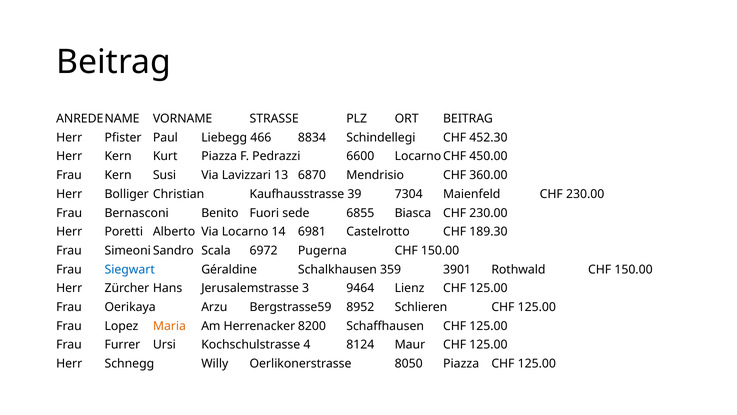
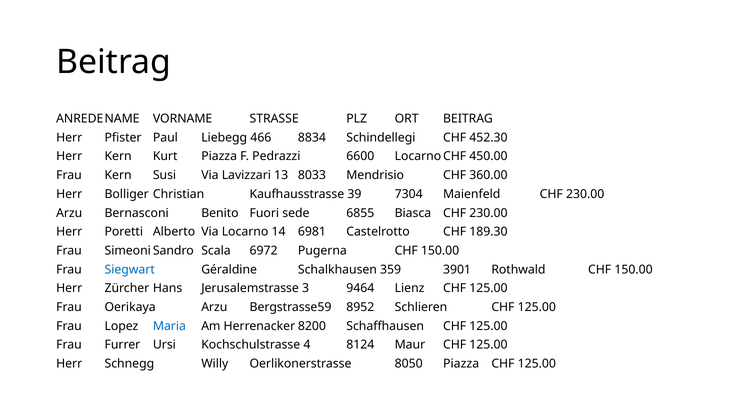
6870: 6870 -> 8033 (312, 175)
Frau: Frau -> Arzu (69, 213)
Maria colour: orange -> blue (169, 326)
